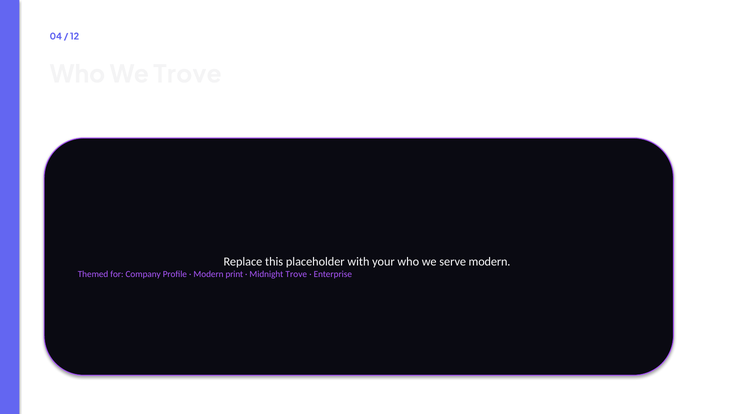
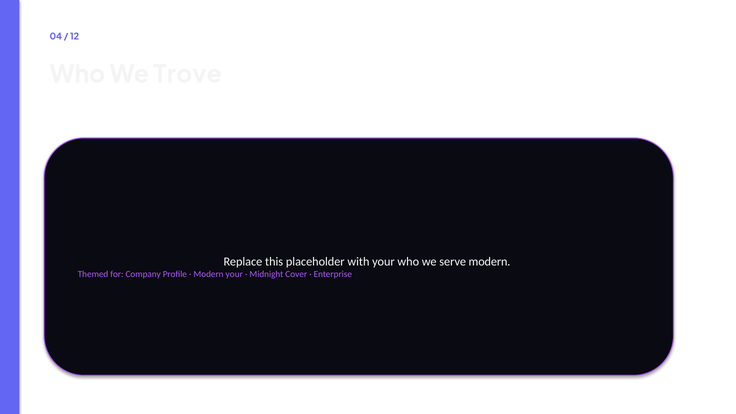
Modern print: print -> your (234, 274)
Midnight Trove: Trove -> Cover (296, 274)
